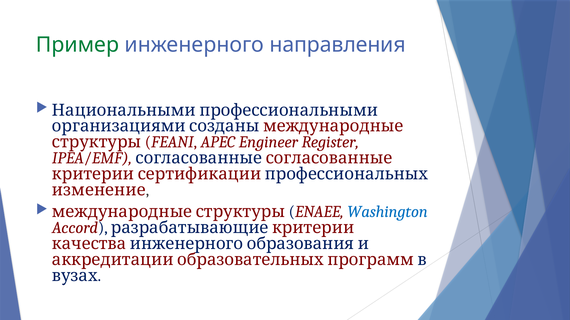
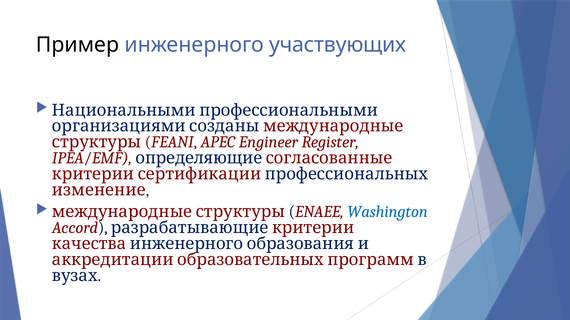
Пример colour: green -> black (77, 45)
направления: направления -> участвующих (338, 45)
IPEA/EMF согласованные: согласованные -> определяющие (199, 158)
